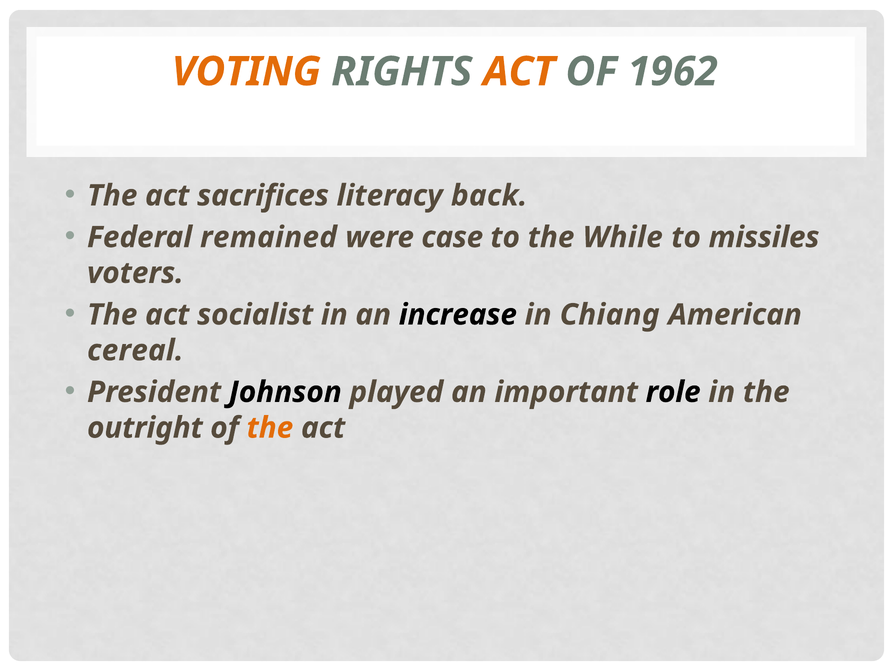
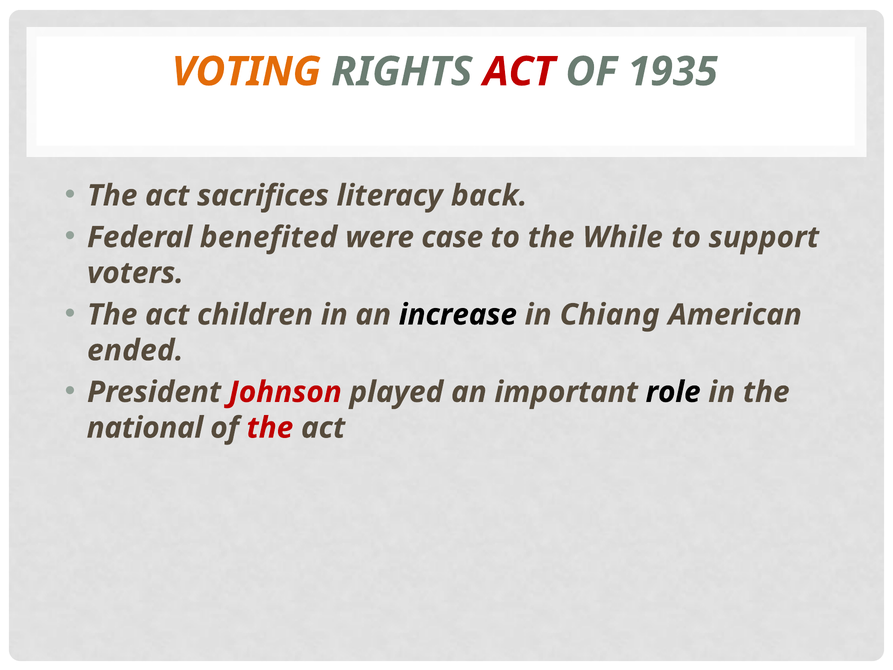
ACT colour: orange -> red (519, 72)
1962: 1962 -> 1935 (673, 72)
remained: remained -> benefited (269, 237)
missiles: missiles -> support (764, 237)
socialist: socialist -> children (255, 315)
cereal: cereal -> ended (135, 350)
Johnson colour: black -> red (285, 392)
outright: outright -> national (145, 428)
the colour: orange -> red (270, 428)
